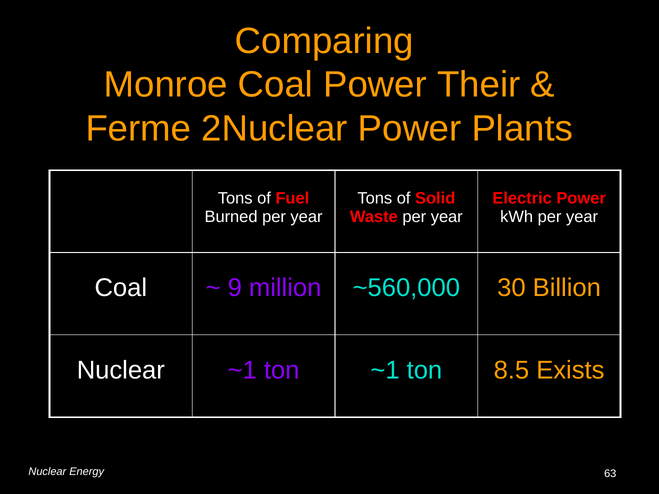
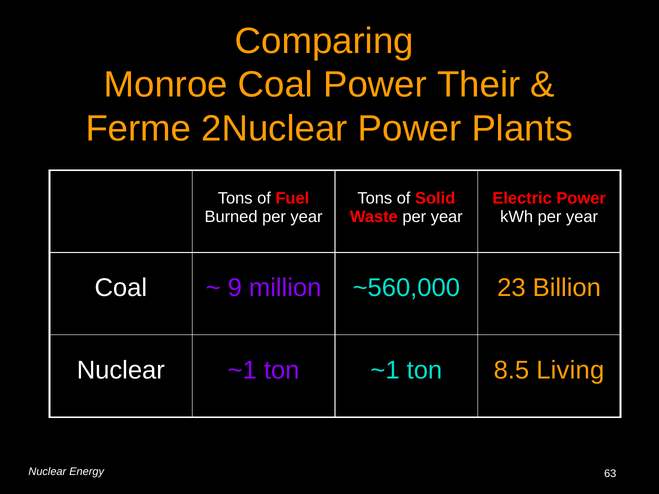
30: 30 -> 23 (511, 288)
Exists: Exists -> Living (570, 370)
